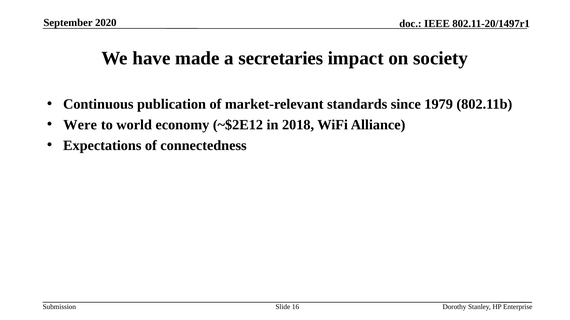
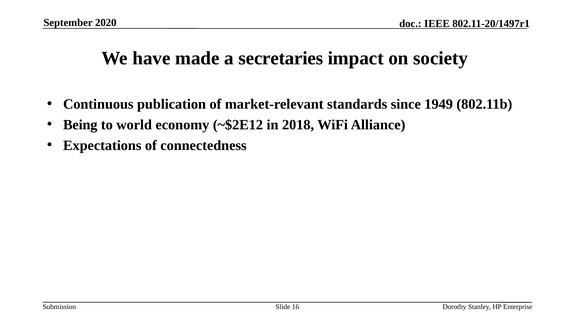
1979: 1979 -> 1949 (439, 104)
Were: Were -> Being (80, 125)
